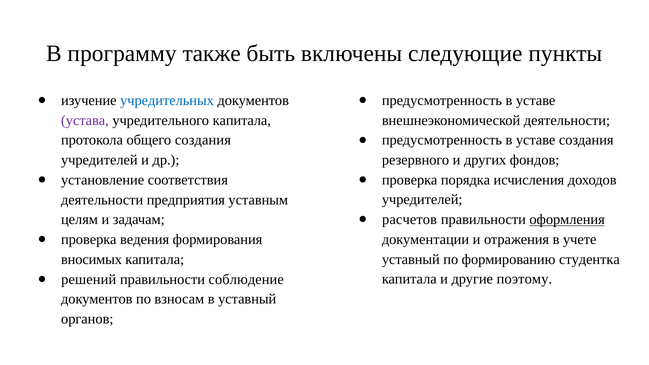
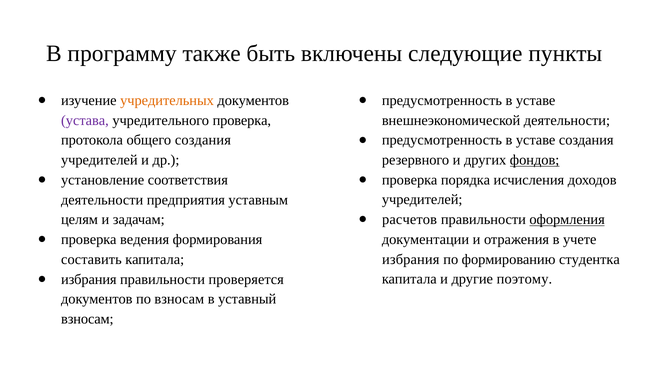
учредительных colour: blue -> orange (167, 101)
учредительного капитала: капитала -> проверка (242, 120)
фондов underline: none -> present (535, 160)
уставный: уставный -> избрания (411, 259)
вносимых: вносимых -> составить (91, 260)
решений: решений -> избрания (89, 279)
соблюдение: соблюдение -> проверяется (246, 279)
органов: органов -> взносам (87, 319)
